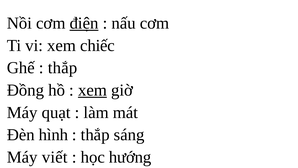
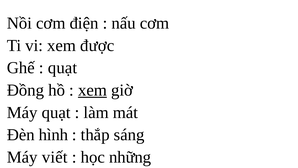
điện underline: present -> none (84, 23)
chiếc: chiếc -> được (97, 45)
thắp: thắp -> quạt (63, 68)
hướng: hướng -> những (130, 157)
